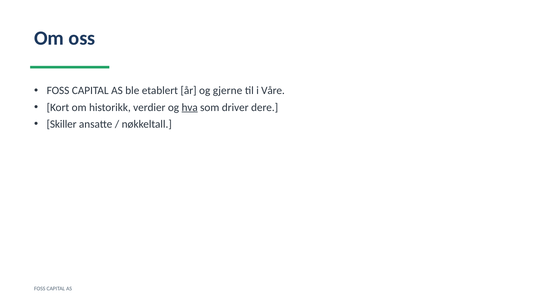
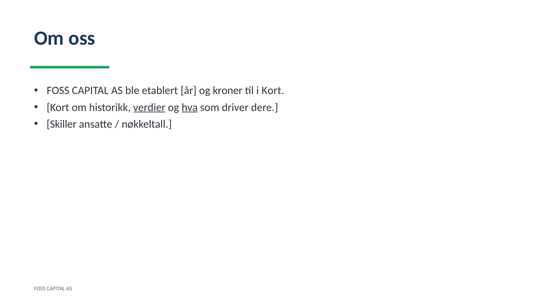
gjerne: gjerne -> kroner (228, 91)
i Våre: Våre -> Kort (273, 91)
verdier underline: none -> present (149, 108)
